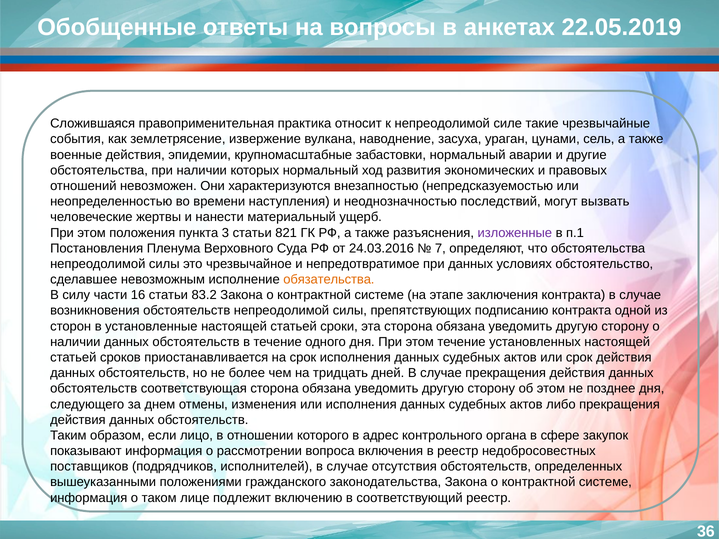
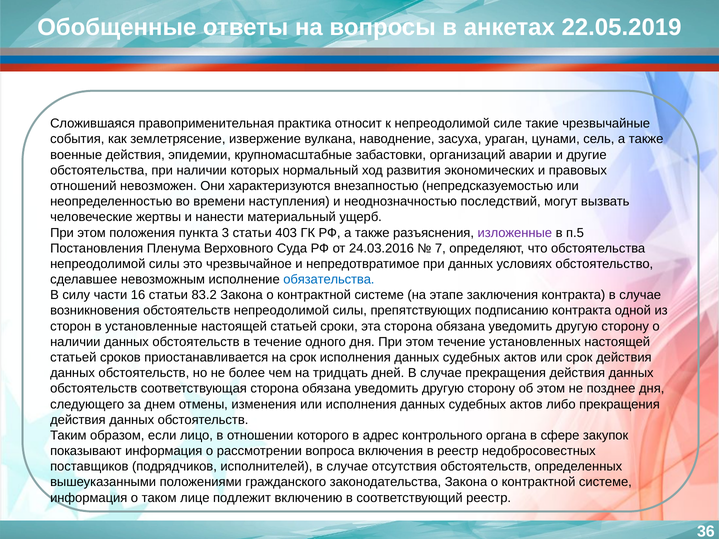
забастовки нормальный: нормальный -> организаций (468, 155)
821: 821 -> 403 (286, 233)
п.1: п.1 -> п.5 (575, 233)
обязательства colour: orange -> blue (329, 280)
